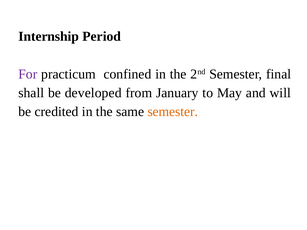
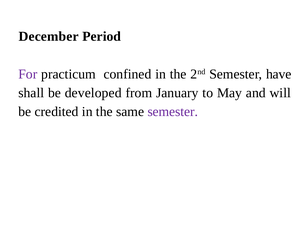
Internship: Internship -> December (49, 36)
final: final -> have (279, 74)
semester colour: orange -> purple (173, 112)
